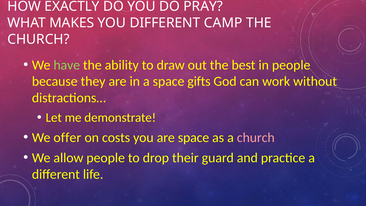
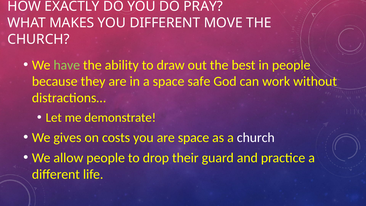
CAMP: CAMP -> MOVE (223, 23)
gifts: gifts -> safe (199, 81)
offer: offer -> gives (67, 138)
church colour: pink -> white (256, 138)
